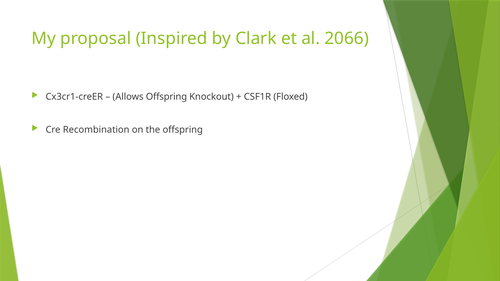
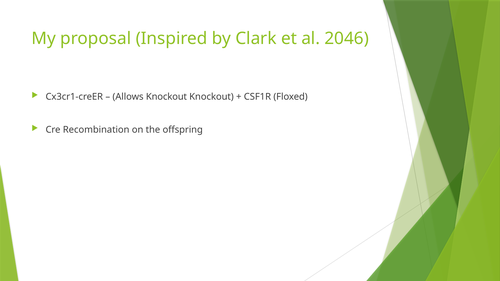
2066: 2066 -> 2046 (347, 38)
Allows Offspring: Offspring -> Knockout (166, 97)
